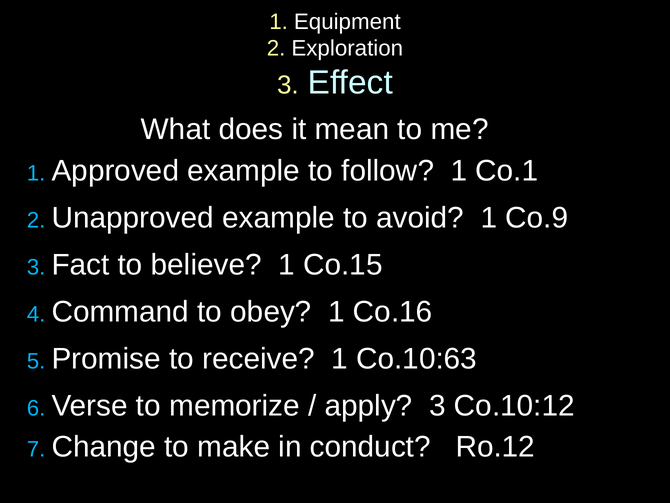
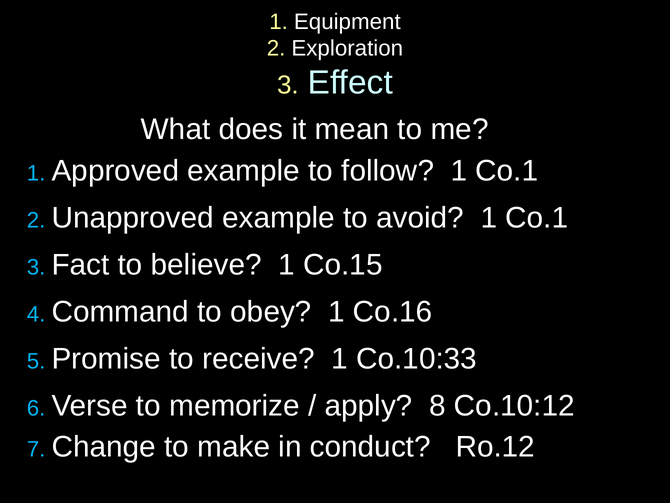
avoid 1 Co.9: Co.9 -> Co.1 (537, 218)
Co.10:63: Co.10:63 -> Co.10:33 (417, 358)
apply 3: 3 -> 8 (437, 405)
